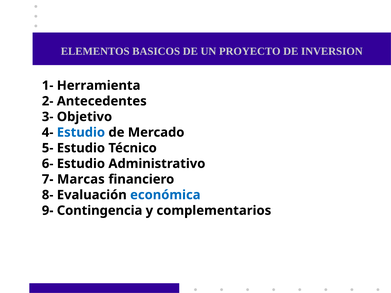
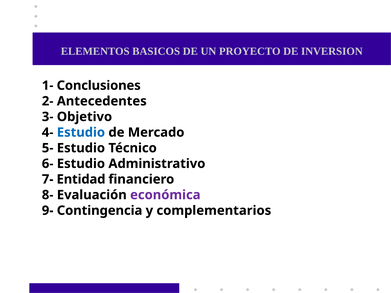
Herramienta: Herramienta -> Conclusiones (99, 86)
Marcas: Marcas -> Entidad (81, 179)
económica colour: blue -> purple (165, 195)
